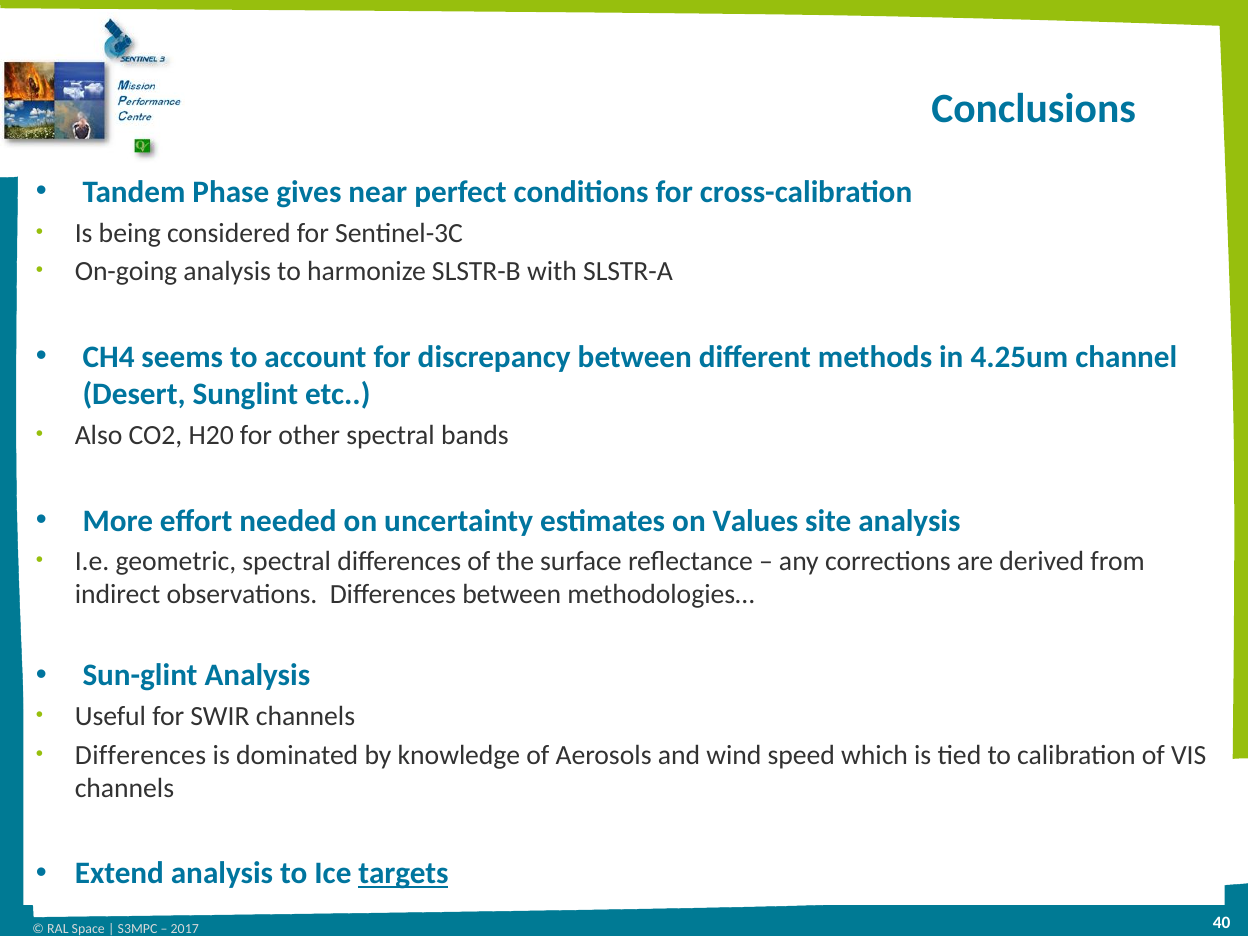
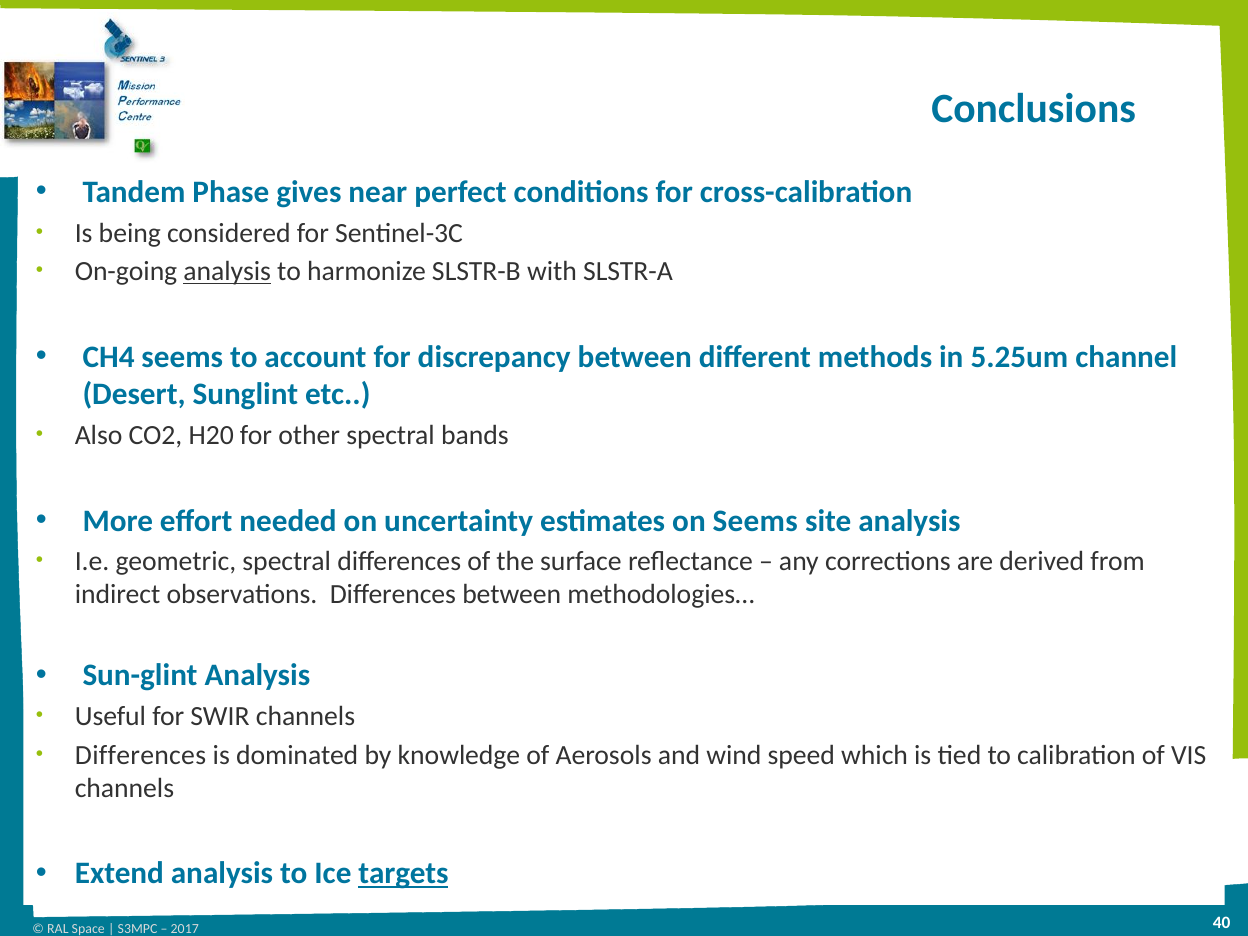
analysis underline: none -> present (227, 272)
4.25um: 4.25um -> 5.25um (1019, 357)
on Values: Values -> Seems (755, 521)
